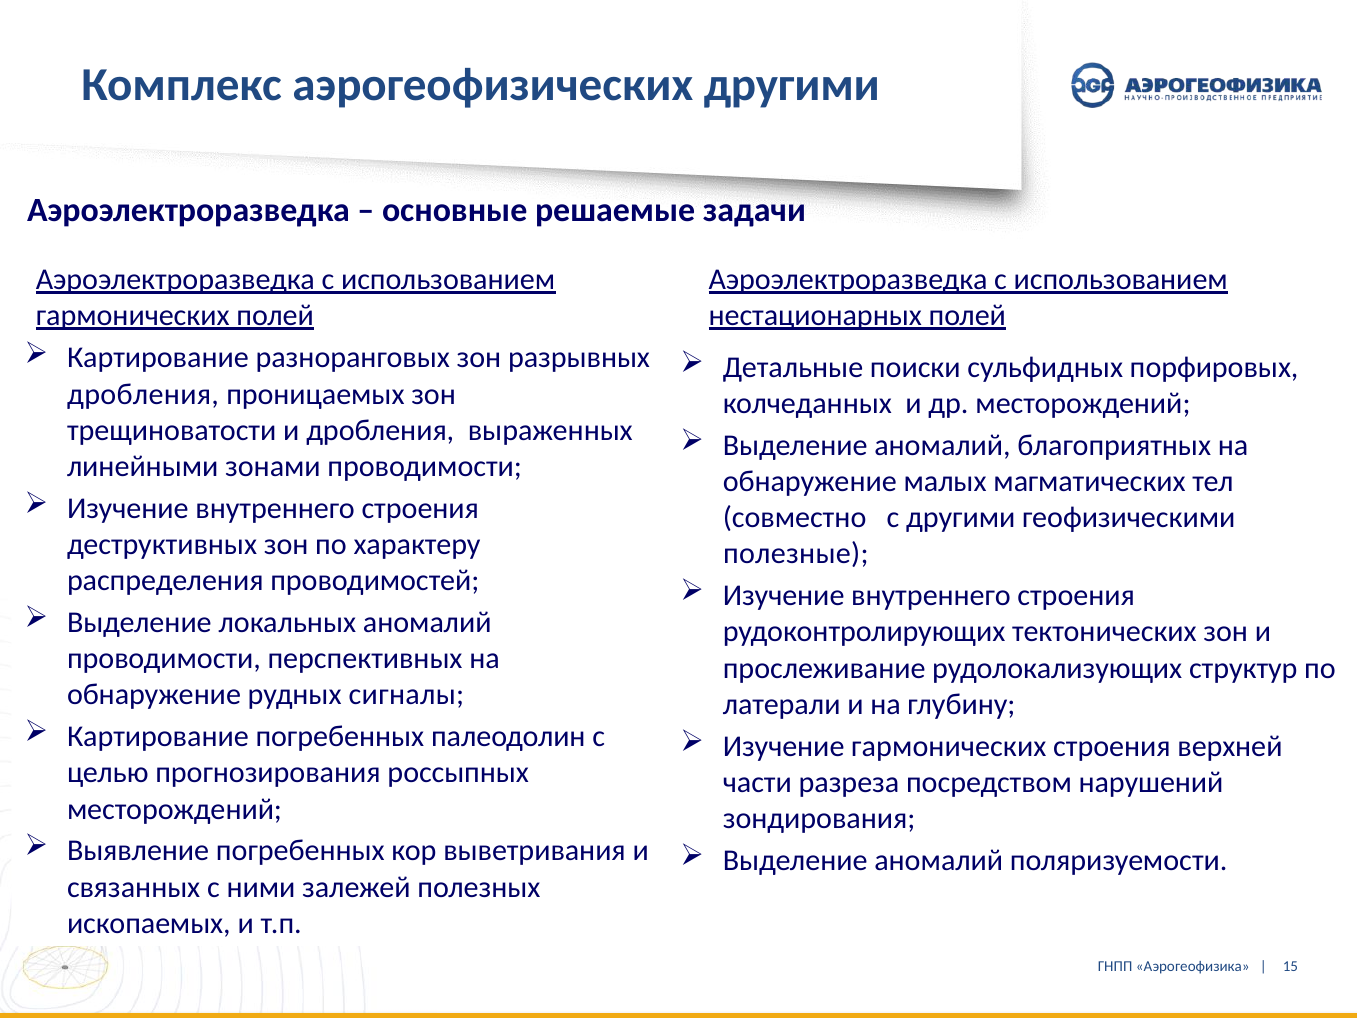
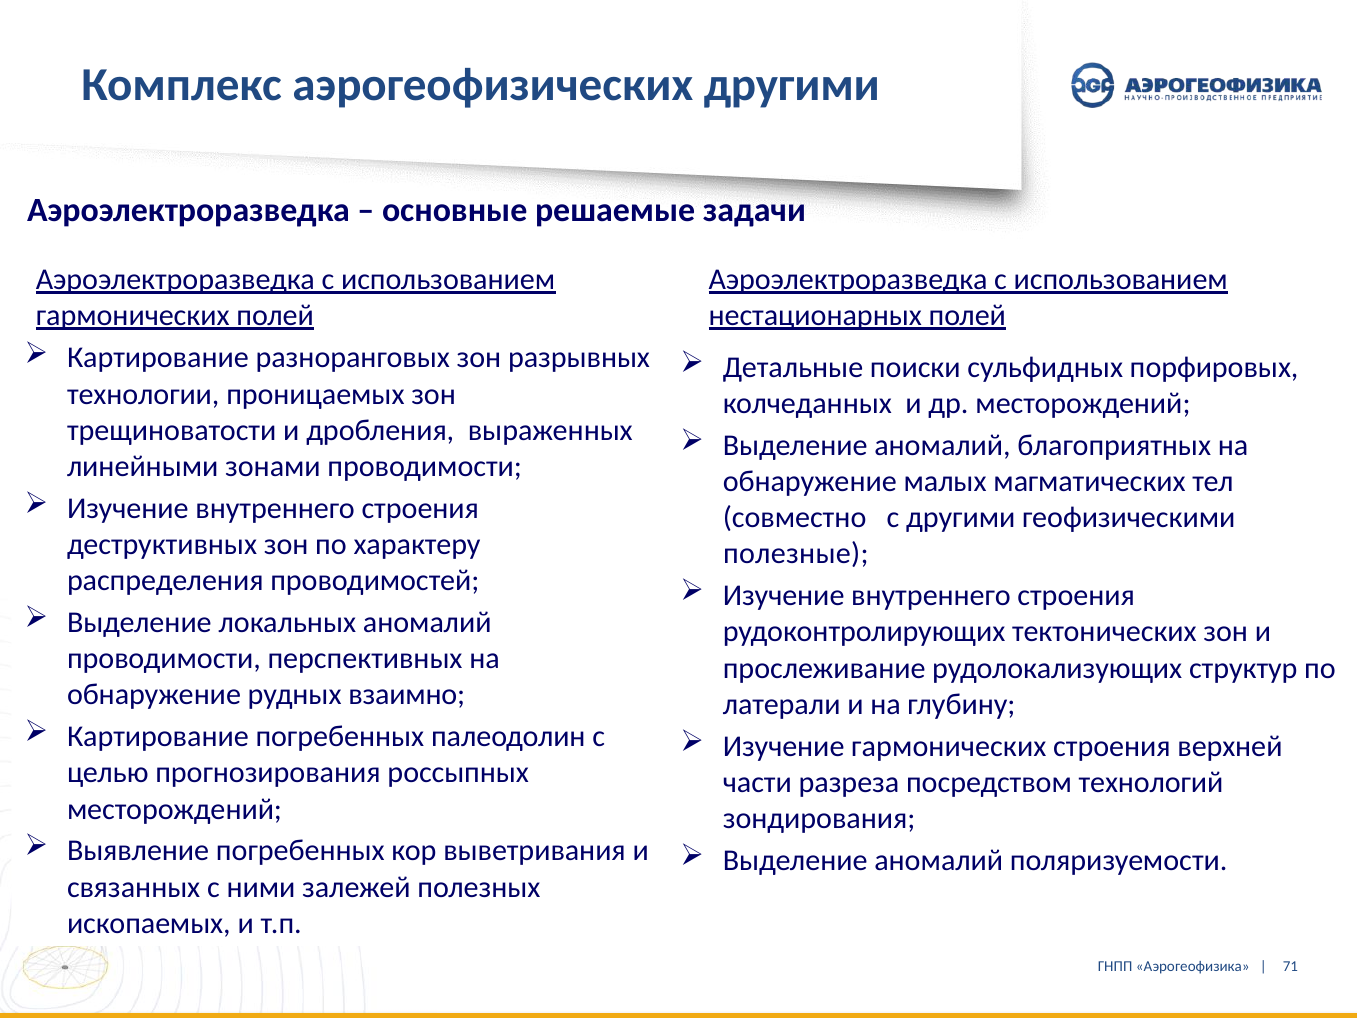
дробления: дробления -> технологии (143, 394)
сигналы: сигналы -> взаимно (407, 695)
нарушений: нарушений -> технологий (1151, 782)
15: 15 -> 71 (1290, 966)
